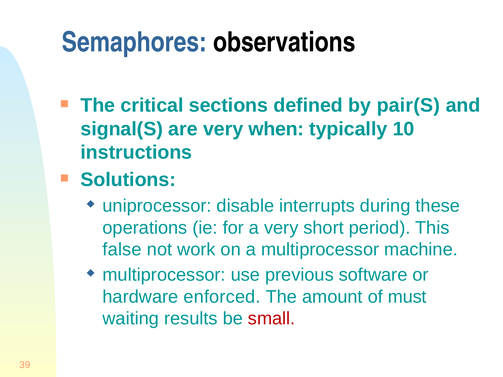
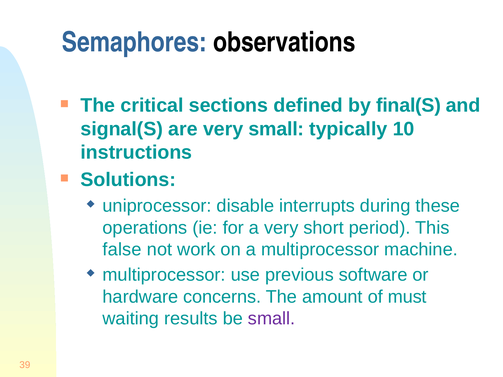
pair(S: pair(S -> final(S (409, 106)
very when: when -> small (276, 129)
enforced: enforced -> concerns (222, 297)
small colour: red -> purple (272, 319)
